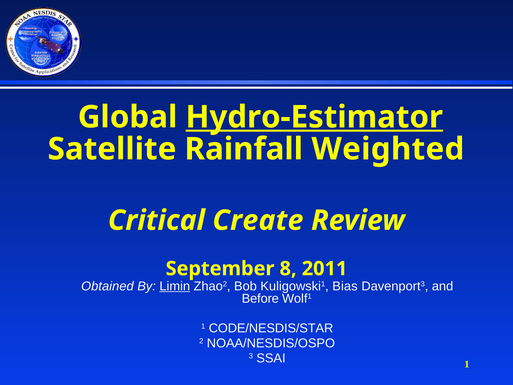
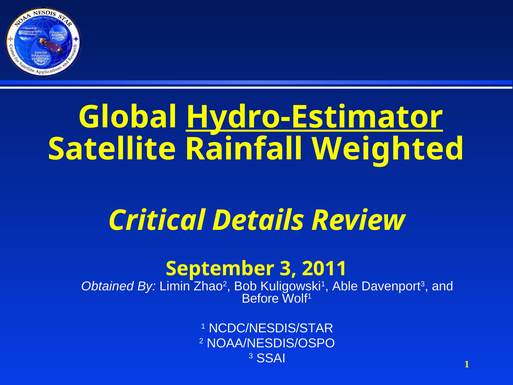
Create: Create -> Details (258, 220)
8: 8 -> 3 (288, 268)
Limin underline: present -> none (175, 286)
Bias: Bias -> Able (345, 286)
CODE/NESDIS/STAR: CODE/NESDIS/STAR -> NCDC/NESDIS/STAR (271, 328)
